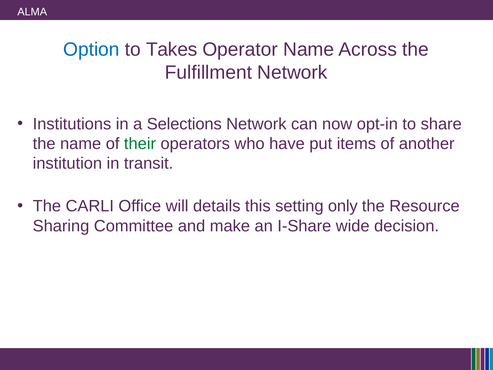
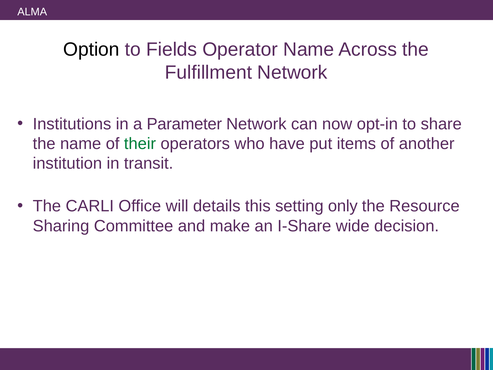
Option colour: blue -> black (91, 50)
Takes: Takes -> Fields (172, 50)
Selections: Selections -> Parameter (184, 124)
